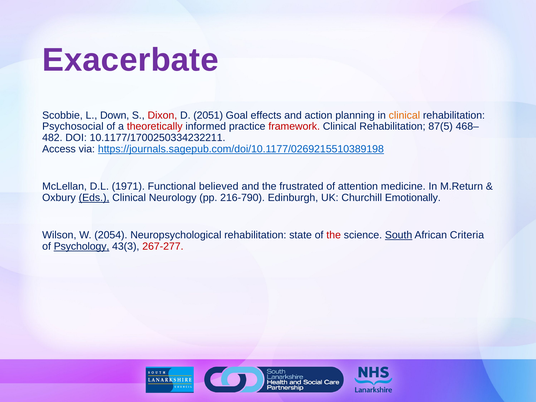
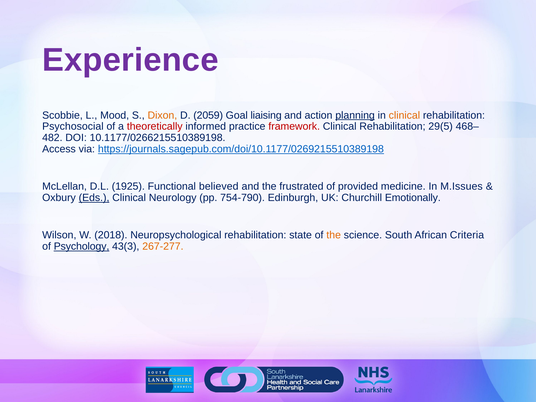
Exacerbate: Exacerbate -> Experience (130, 60)
Down: Down -> Mood (115, 115)
Dixon colour: red -> orange (162, 115)
2051: 2051 -> 2059 (208, 115)
effects: effects -> liaising (266, 115)
planning underline: none -> present (355, 115)
87(5: 87(5 -> 29(5 (441, 127)
10.1177/1700250334232211: 10.1177/1700250334232211 -> 10.1177/0266215510389198 (158, 138)
1971: 1971 -> 1925 (128, 186)
attention: attention -> provided (358, 186)
M.Return: M.Return -> M.Issues (461, 186)
216-790: 216-790 -> 754-790 (243, 198)
2054: 2054 -> 2018 (111, 235)
the colour: red -> orange (334, 235)
South underline: present -> none (399, 235)
267-277 colour: red -> orange (163, 246)
